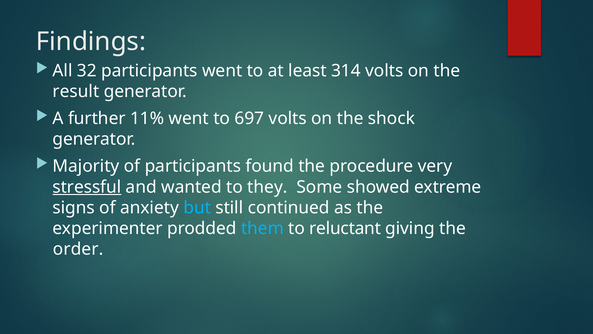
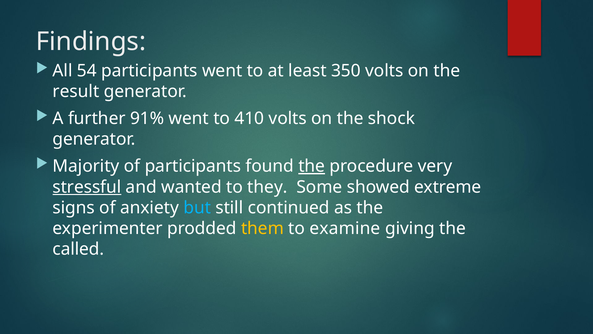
32: 32 -> 54 (87, 71)
314: 314 -> 350 (346, 71)
11%: 11% -> 91% (147, 118)
697: 697 -> 410 (249, 118)
the underline: none -> present (312, 166)
them colour: light blue -> yellow (262, 228)
reluctant: reluctant -> examine (345, 228)
order: order -> called (78, 249)
